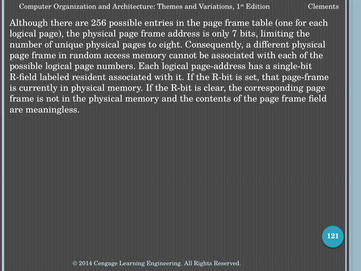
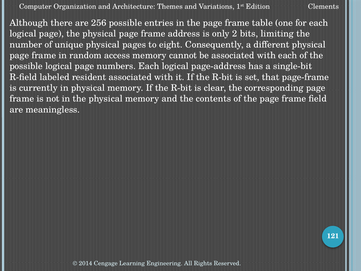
7: 7 -> 2 (235, 34)
